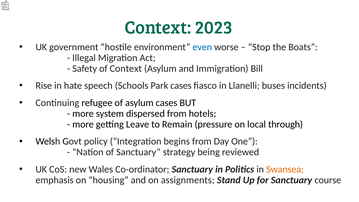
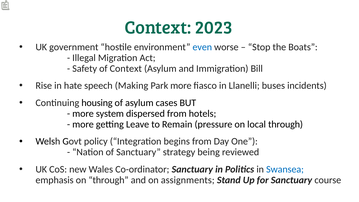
Schools: Schools -> Making (132, 86)
Park cases: cases -> more (181, 86)
refugee: refugee -> housing (97, 103)
Swansea colour: orange -> blue (285, 169)
on housing: housing -> through (109, 180)
